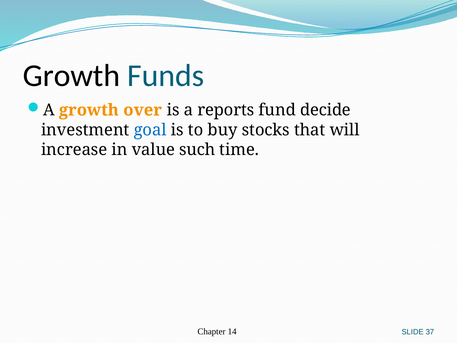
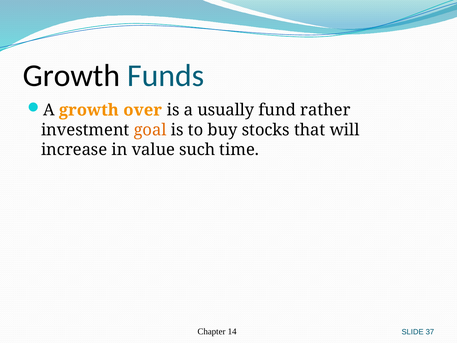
reports: reports -> usually (226, 110)
decide: decide -> rather (325, 110)
goal colour: blue -> orange (150, 130)
